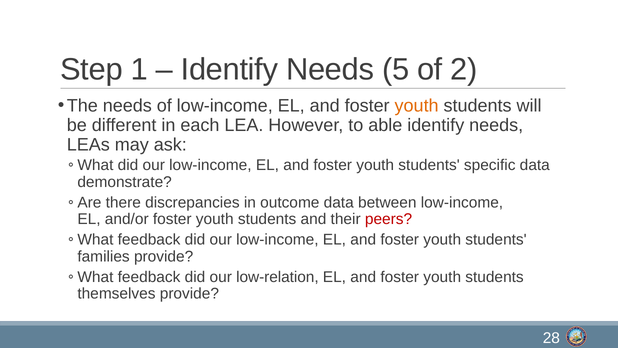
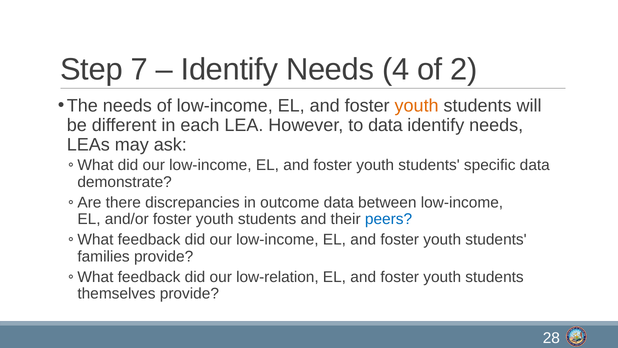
1: 1 -> 7 (139, 69)
5: 5 -> 4 (396, 69)
to able: able -> data (385, 125)
peers colour: red -> blue (389, 219)
